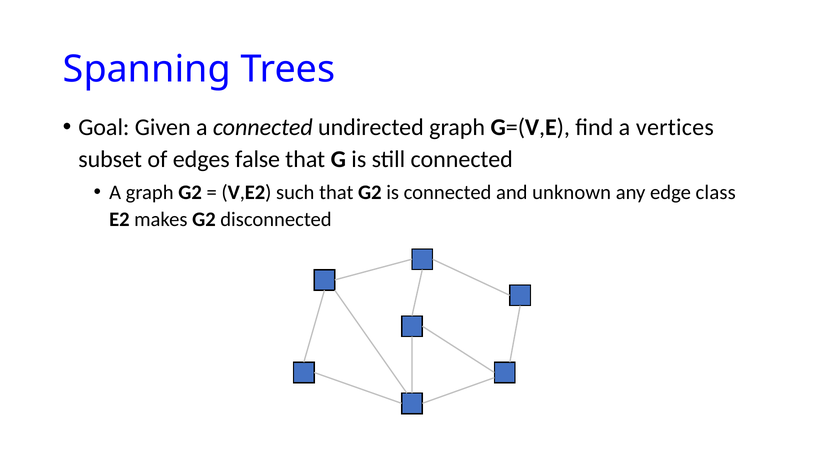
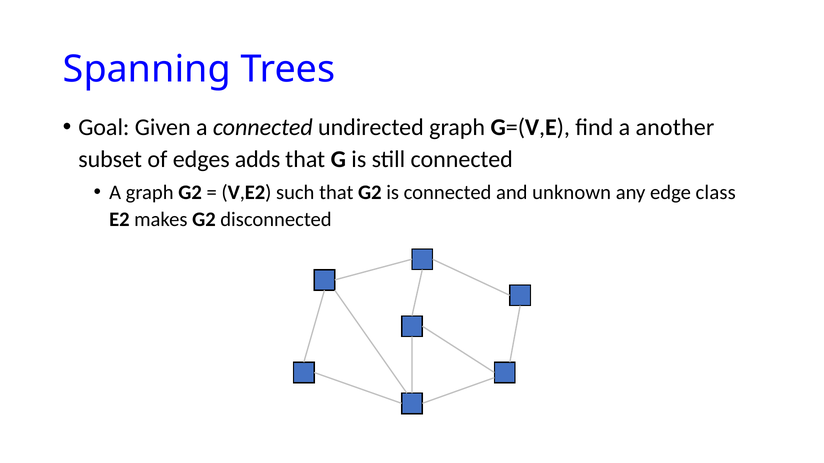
vertices: vertices -> another (675, 128)
false: false -> adds (258, 159)
